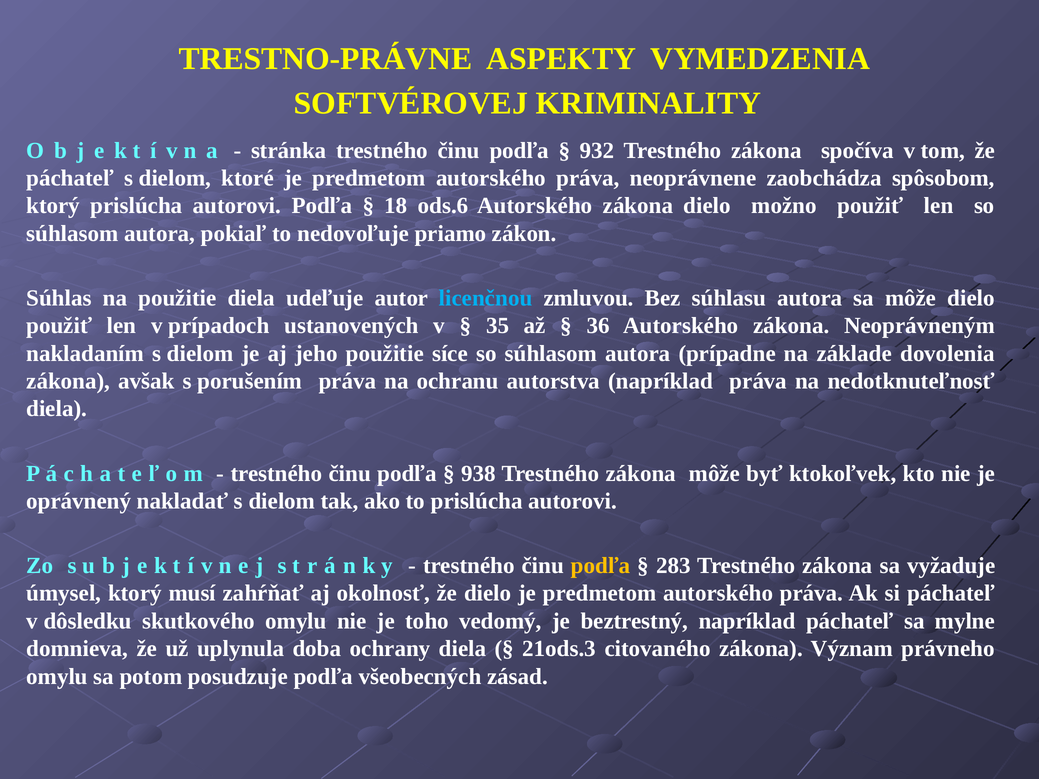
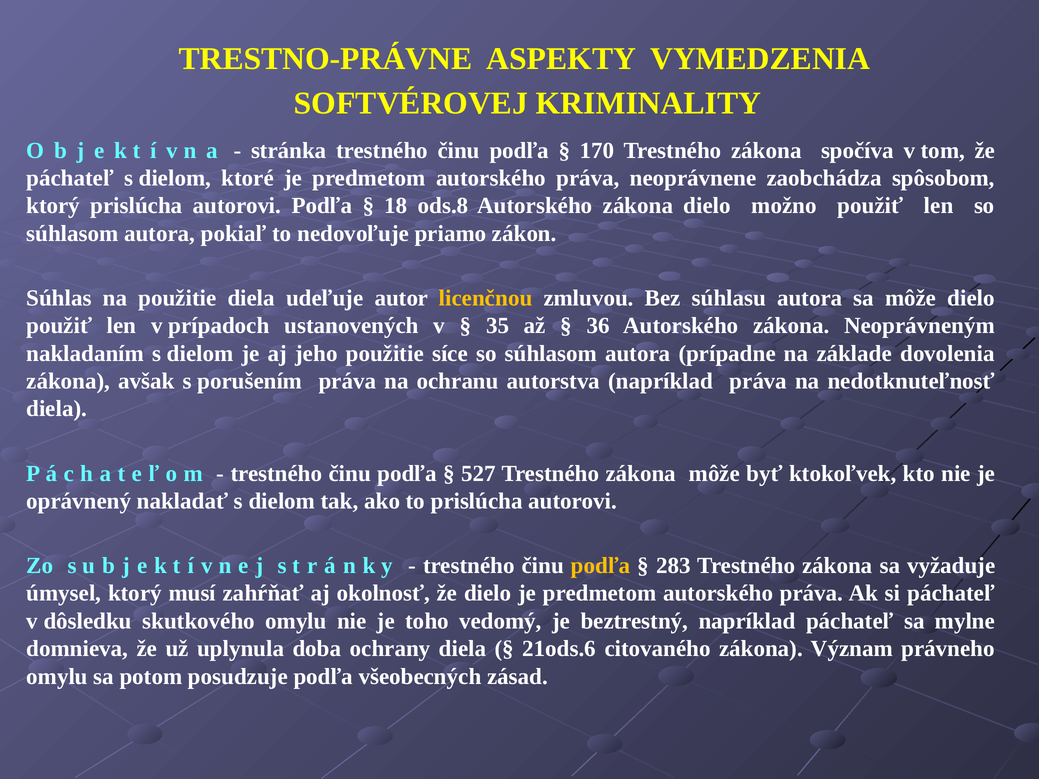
932: 932 -> 170 (597, 150)
ods.6: ods.6 -> ods.8 (443, 206)
licenčnou colour: light blue -> yellow (486, 298)
938: 938 -> 527 (478, 474)
21ods.3: 21ods.3 -> 21ods.6 (559, 649)
